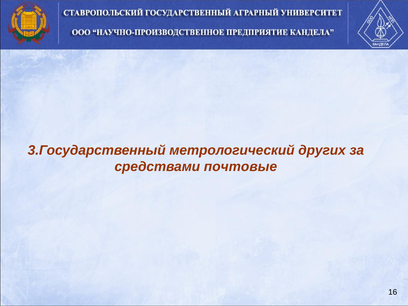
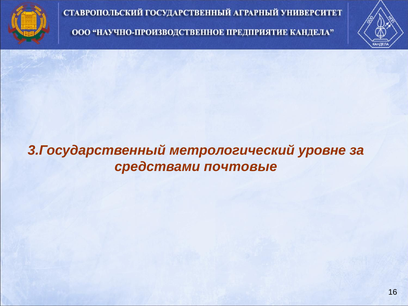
других: других -> уровне (322, 151)
